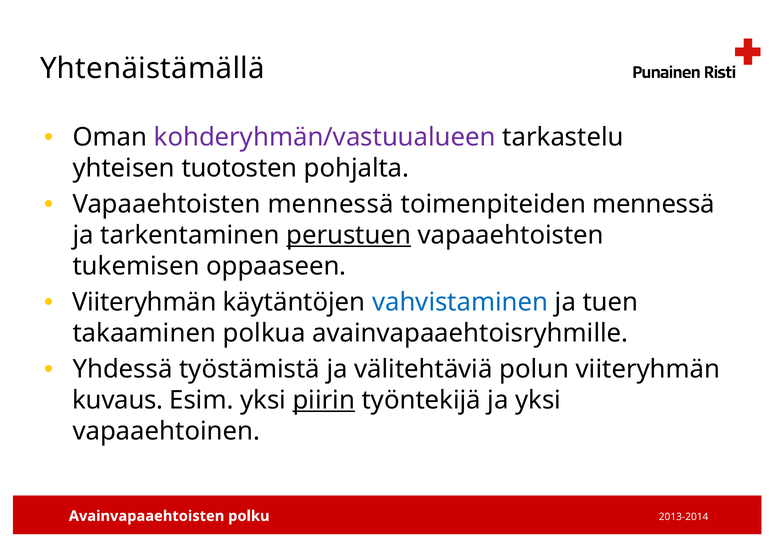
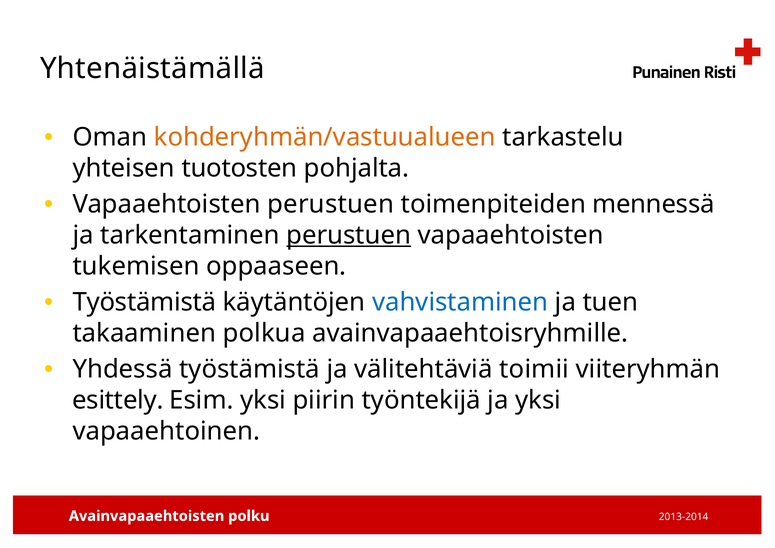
kohderyhmän/vastuualueen colour: purple -> orange (325, 137)
Vapaaehtoisten mennessä: mennessä -> perustuen (331, 204)
Viiteryhmän: Viiteryhmän -> Työstämistä (144, 302)
polun: polun -> toimii (534, 369)
kuvaus: kuvaus -> esittely (118, 400)
piirin underline: present -> none (324, 400)
